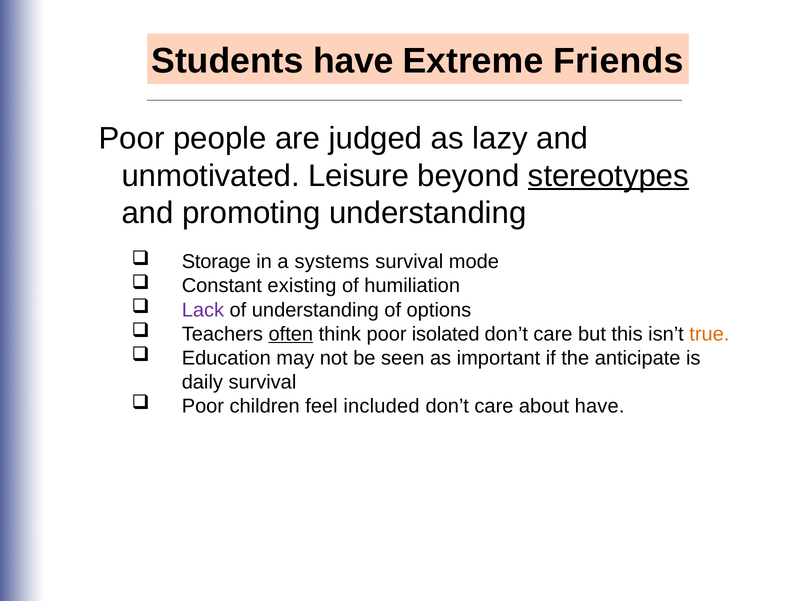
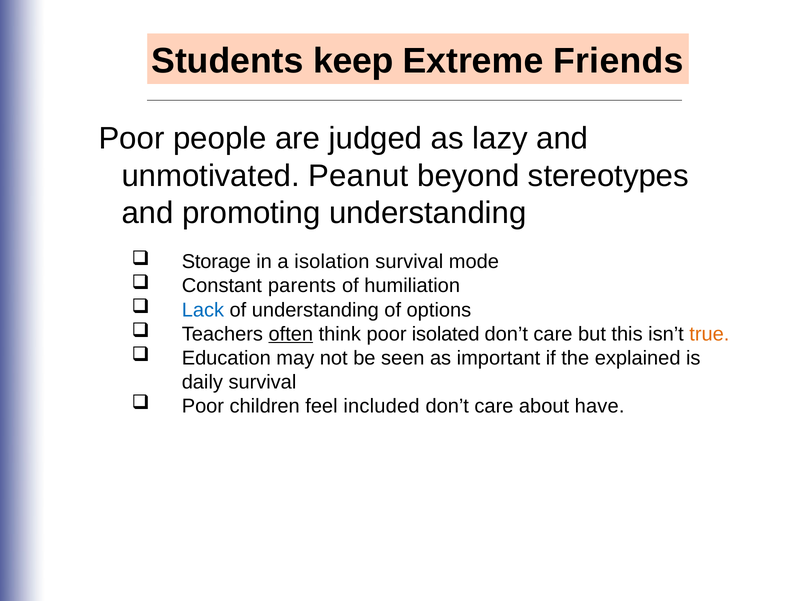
Students have: have -> keep (353, 61)
Leisure: Leisure -> Peanut (358, 176)
stereotypes underline: present -> none (608, 176)
systems: systems -> isolation (332, 262)
existing: existing -> parents (302, 286)
Lack colour: purple -> blue (203, 310)
anticipate: anticipate -> explained (638, 358)
